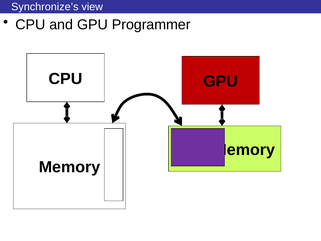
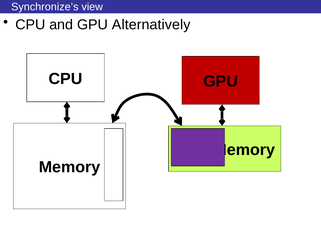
Programmer: Programmer -> Alternatively (151, 25)
